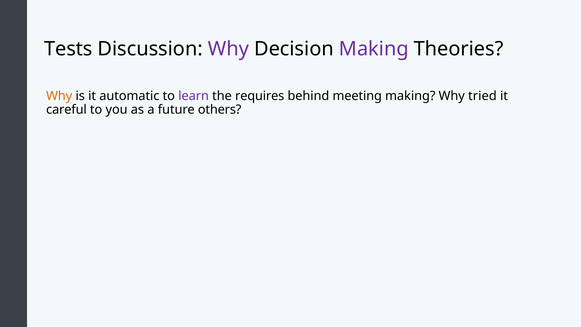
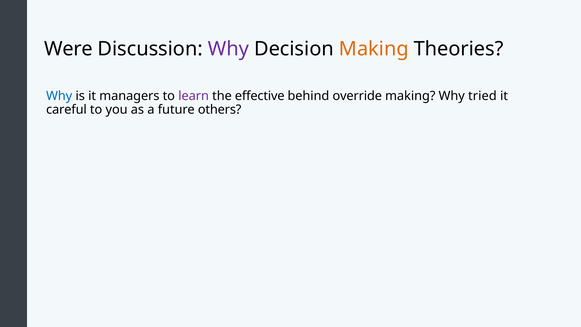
Tests: Tests -> Were (68, 49)
Making colour: purple -> orange (374, 49)
Why colour: orange -> blue (59, 96)
automatic: automatic -> managers (129, 96)
requires: requires -> effective (260, 96)
meeting: meeting -> override (357, 96)
